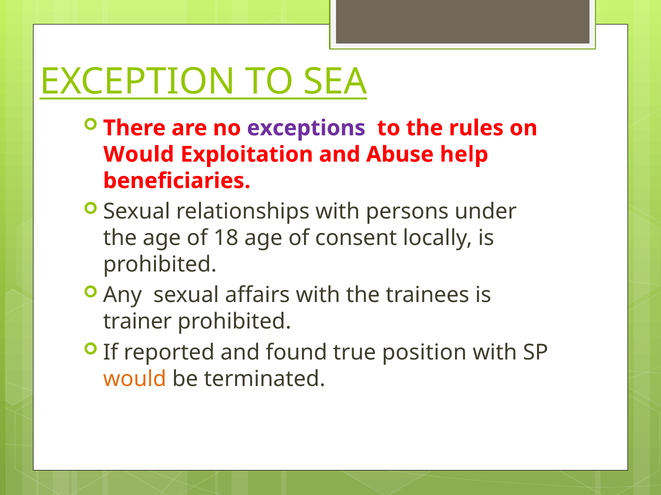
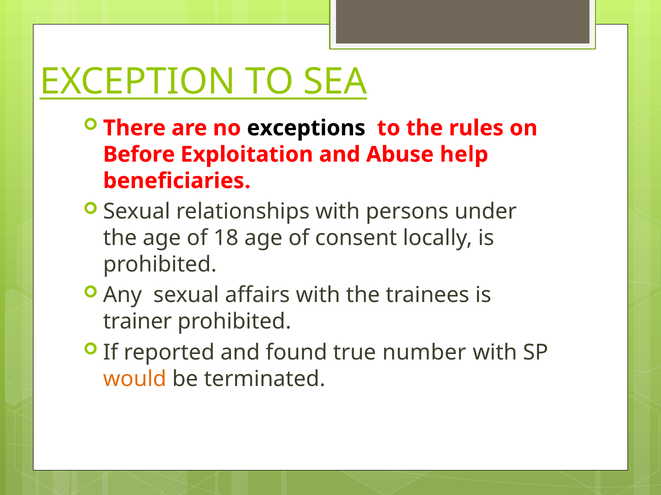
exceptions colour: purple -> black (306, 128)
Would: Would -> Before (139, 155)
position: position -> number (424, 353)
